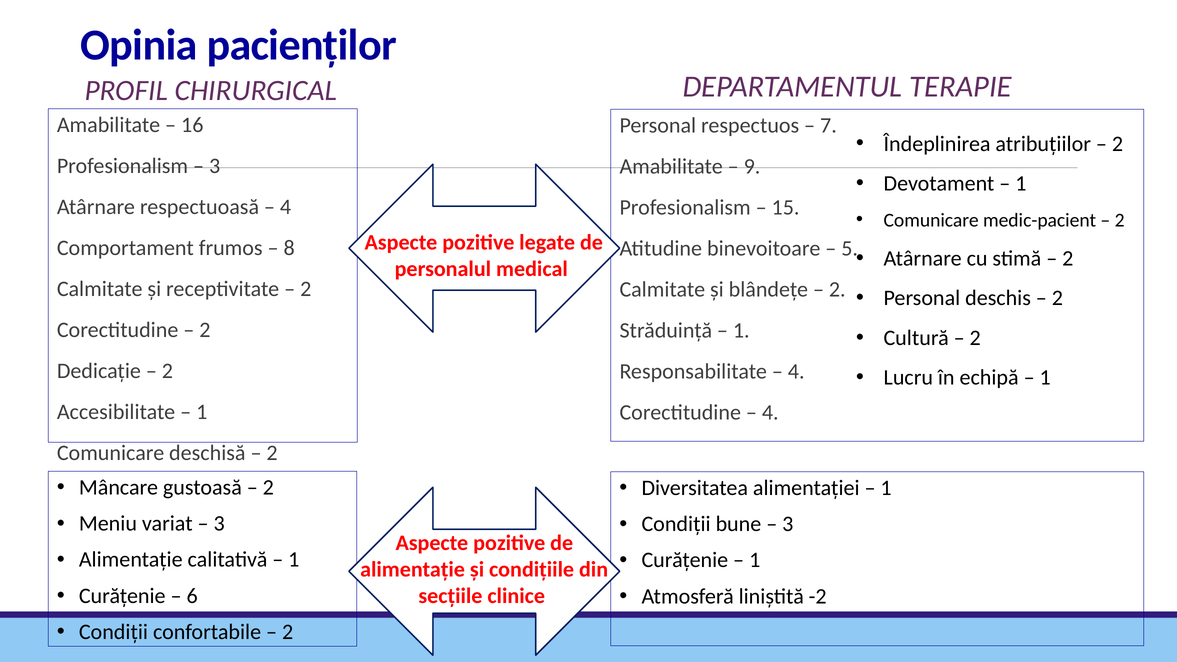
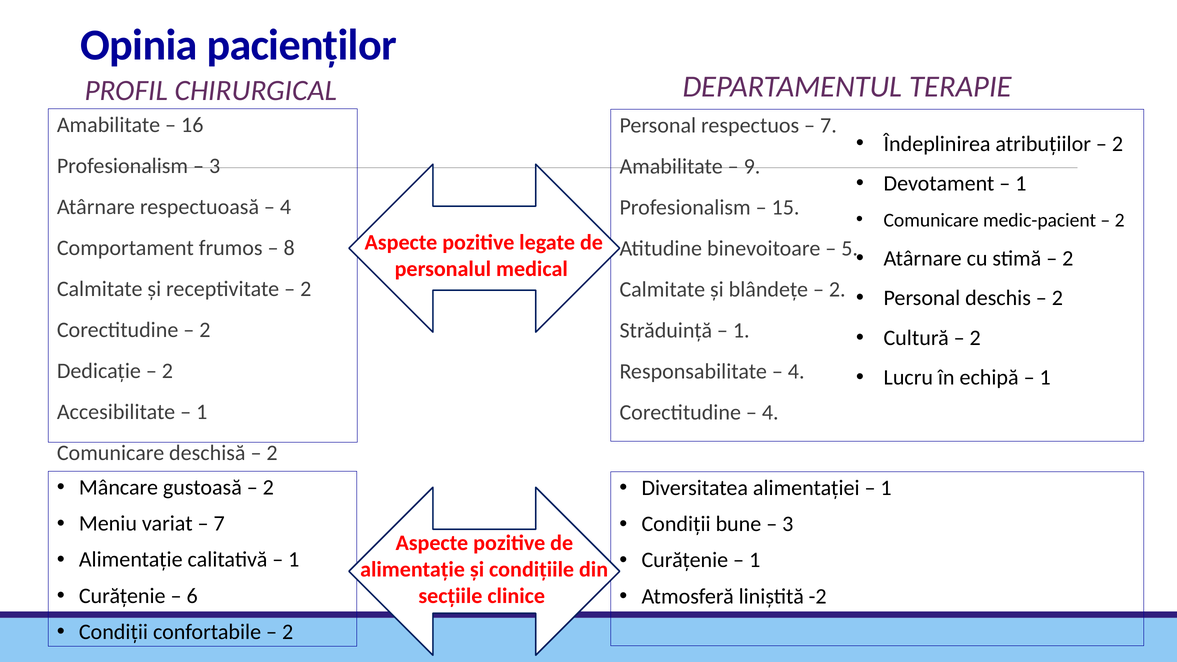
3: 3 -> 7 (219, 524)
